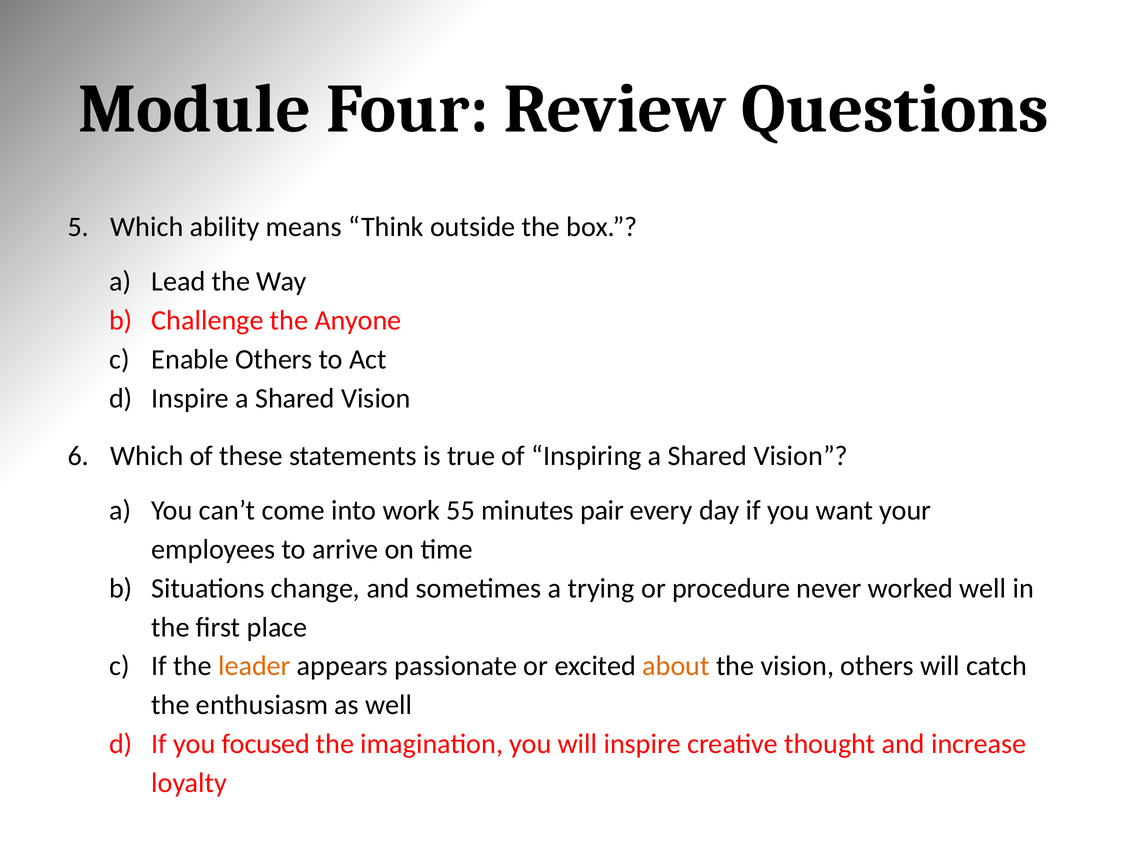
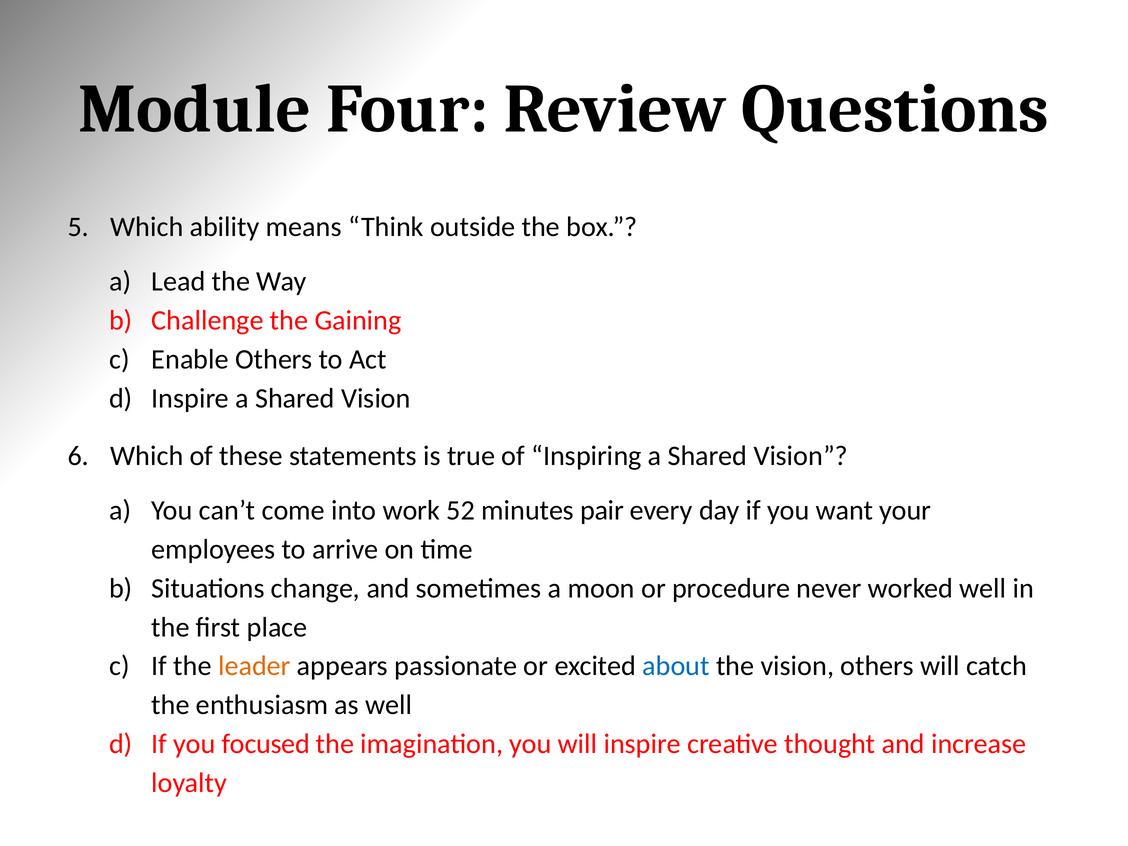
Anyone: Anyone -> Gaining (358, 320)
55: 55 -> 52 (461, 511)
trying: trying -> moon (601, 588)
about colour: orange -> blue (676, 666)
